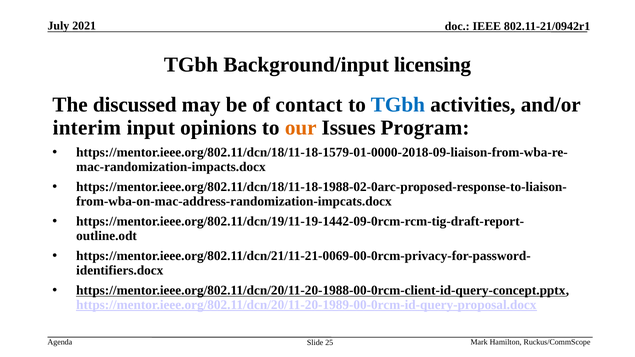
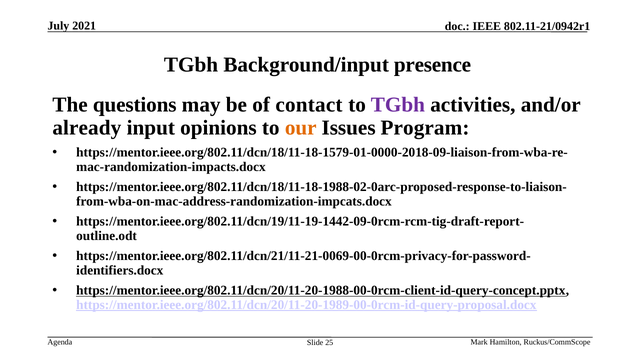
licensing: licensing -> presence (433, 65)
discussed: discussed -> questions (135, 105)
TGbh colour: blue -> purple (398, 105)
interim: interim -> already (87, 128)
